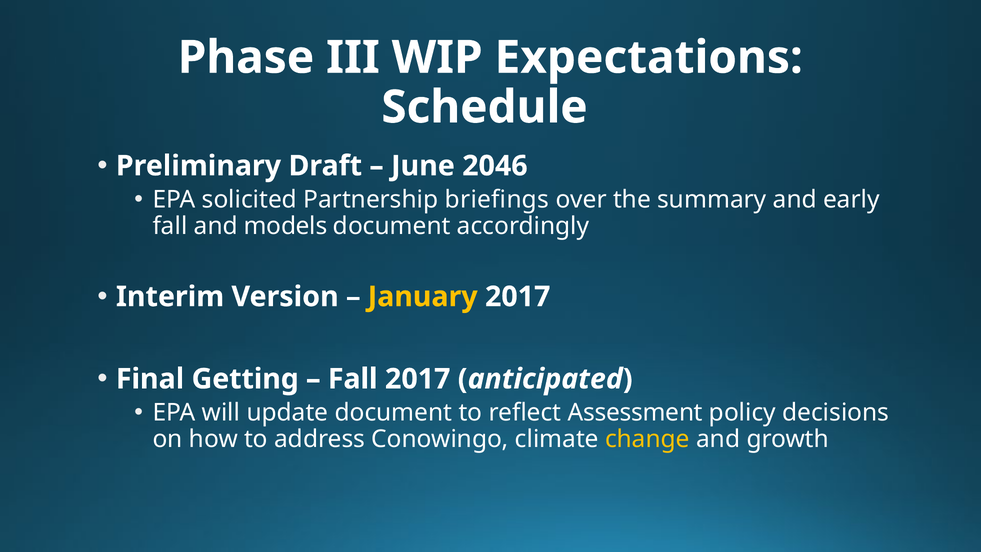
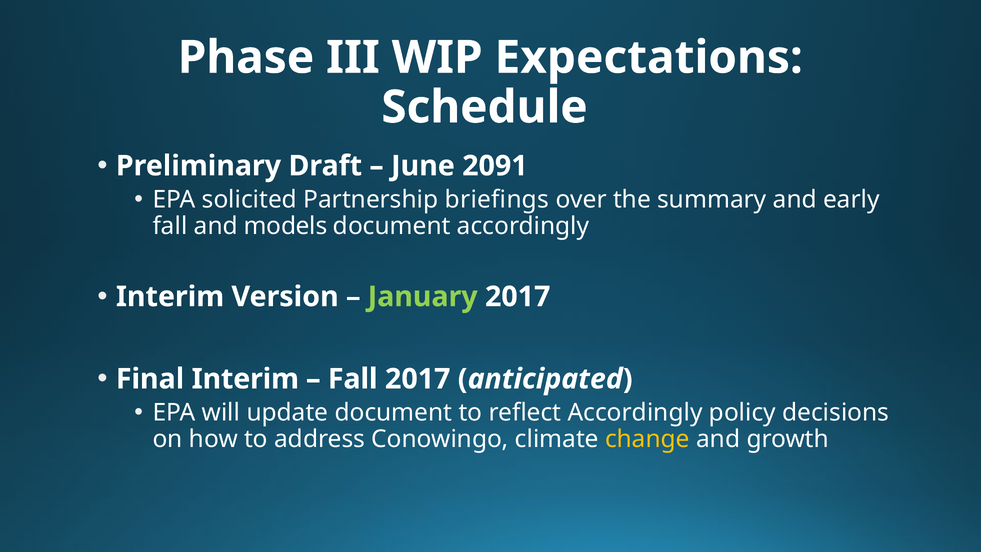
2046: 2046 -> 2091 (495, 166)
January colour: yellow -> light green (423, 297)
Final Getting: Getting -> Interim (245, 379)
reflect Assessment: Assessment -> Accordingly (635, 413)
